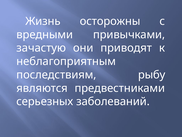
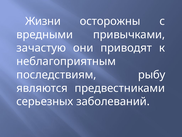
Жизнь: Жизнь -> Жизни (43, 21)
